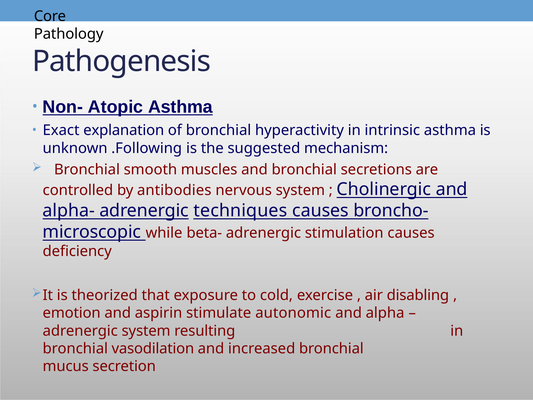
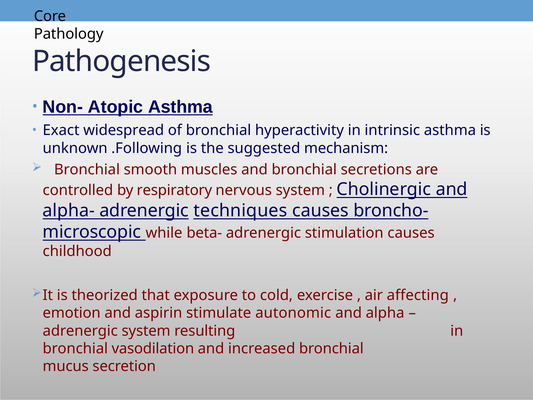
explanation: explanation -> widespread (124, 130)
antibodies: antibodies -> respiratory (174, 190)
deficiency: deficiency -> childhood (77, 251)
disabling: disabling -> affecting (418, 295)
